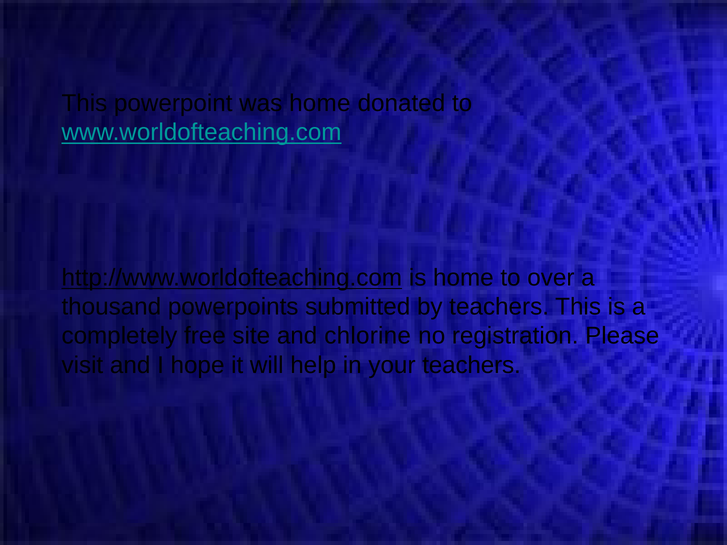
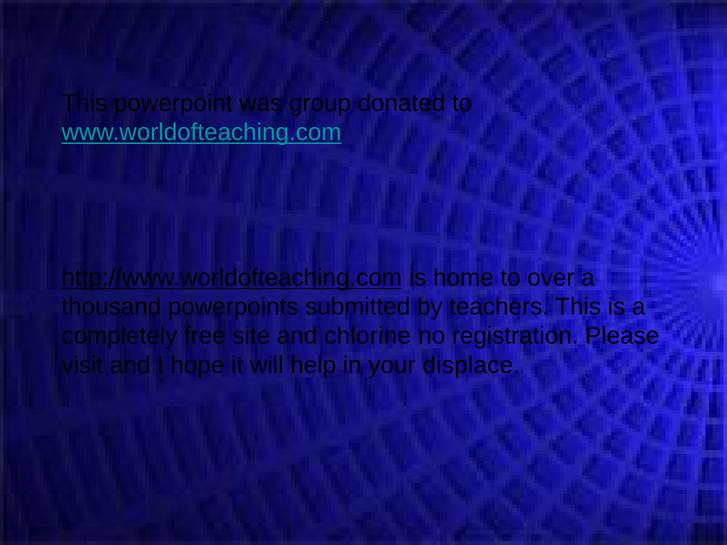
was home: home -> group (320, 103)
your teachers: teachers -> displace (471, 365)
